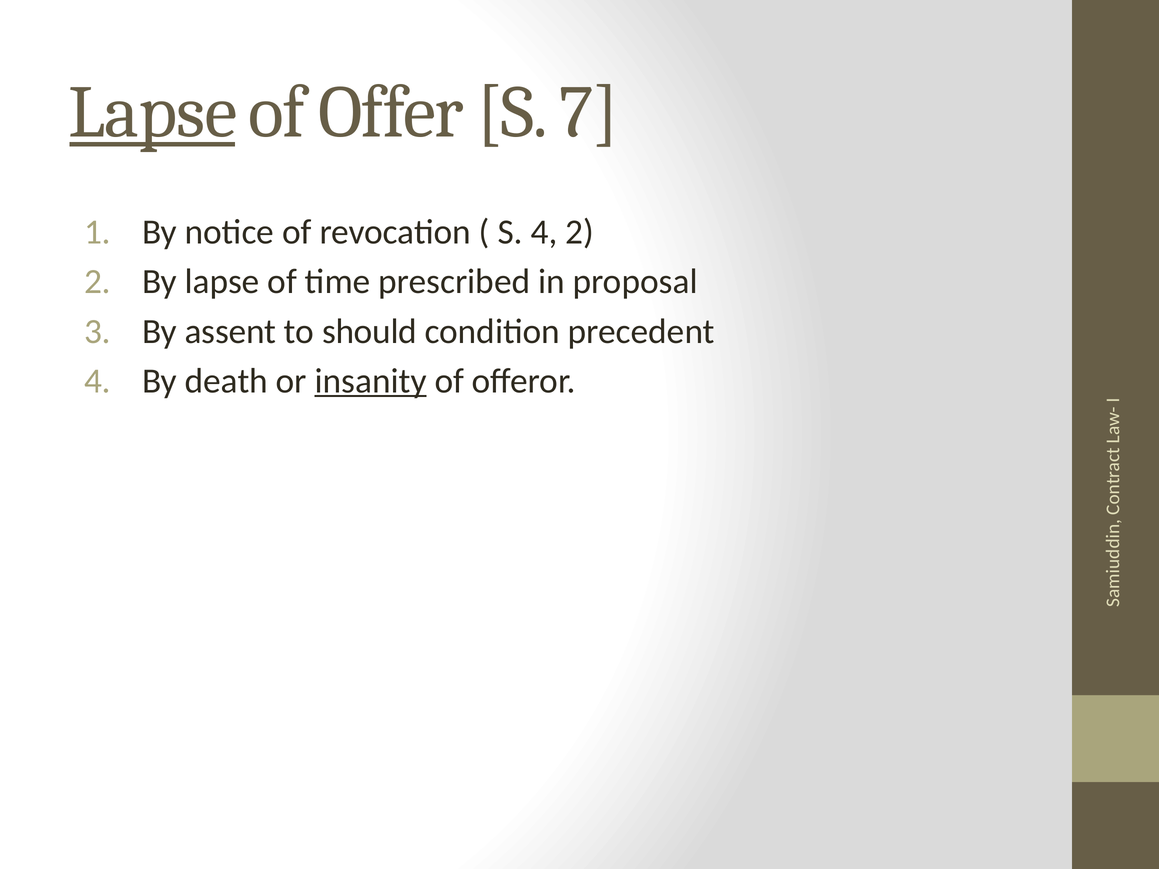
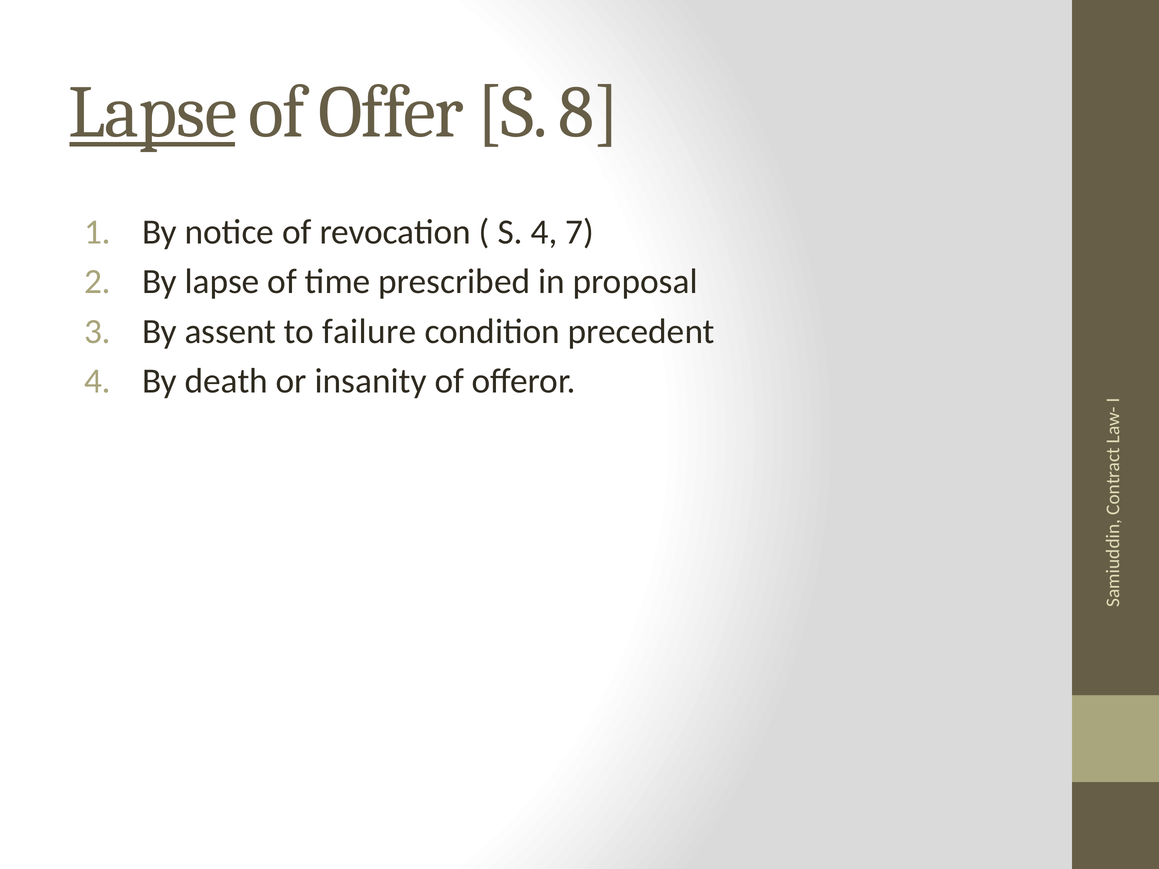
7: 7 -> 8 (589, 112)
4 2: 2 -> 7 (580, 232)
should: should -> failure (369, 331)
insanity underline: present -> none (371, 381)
